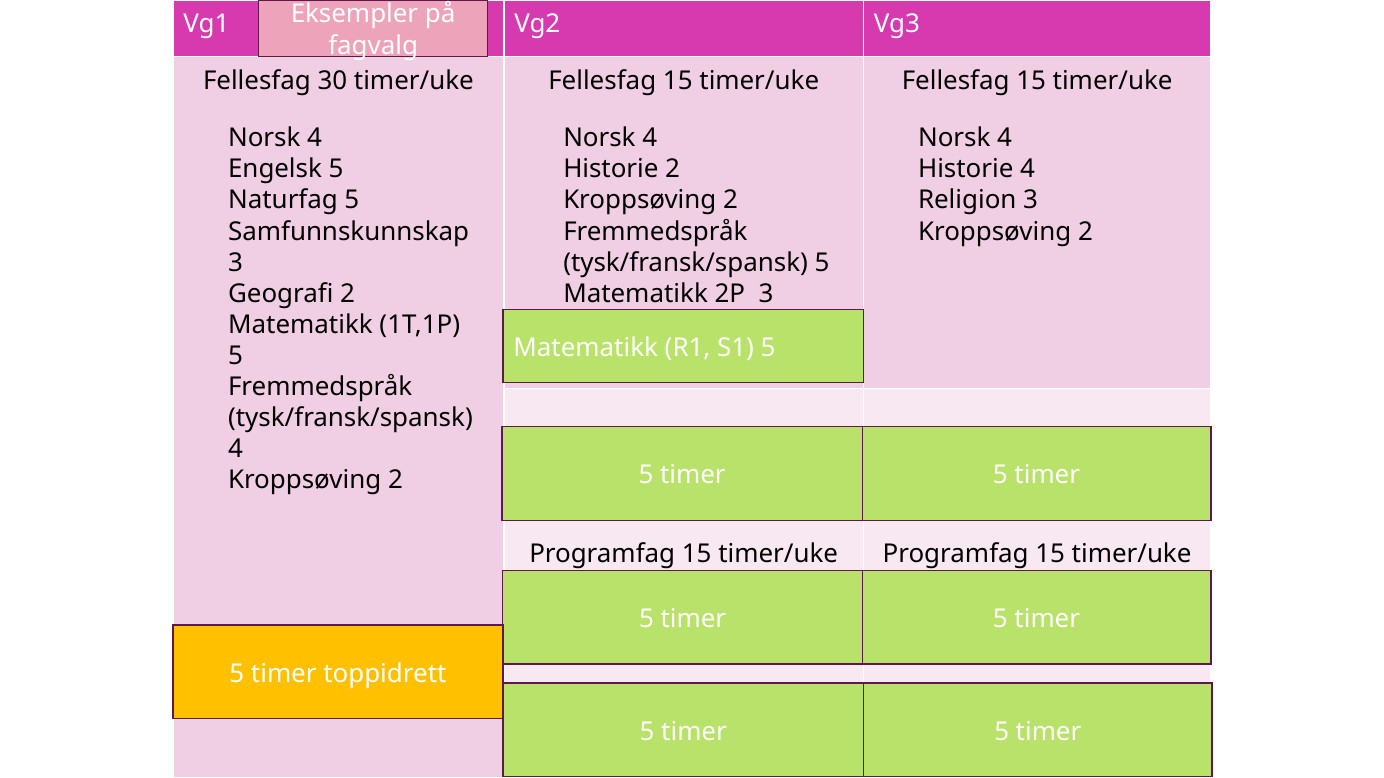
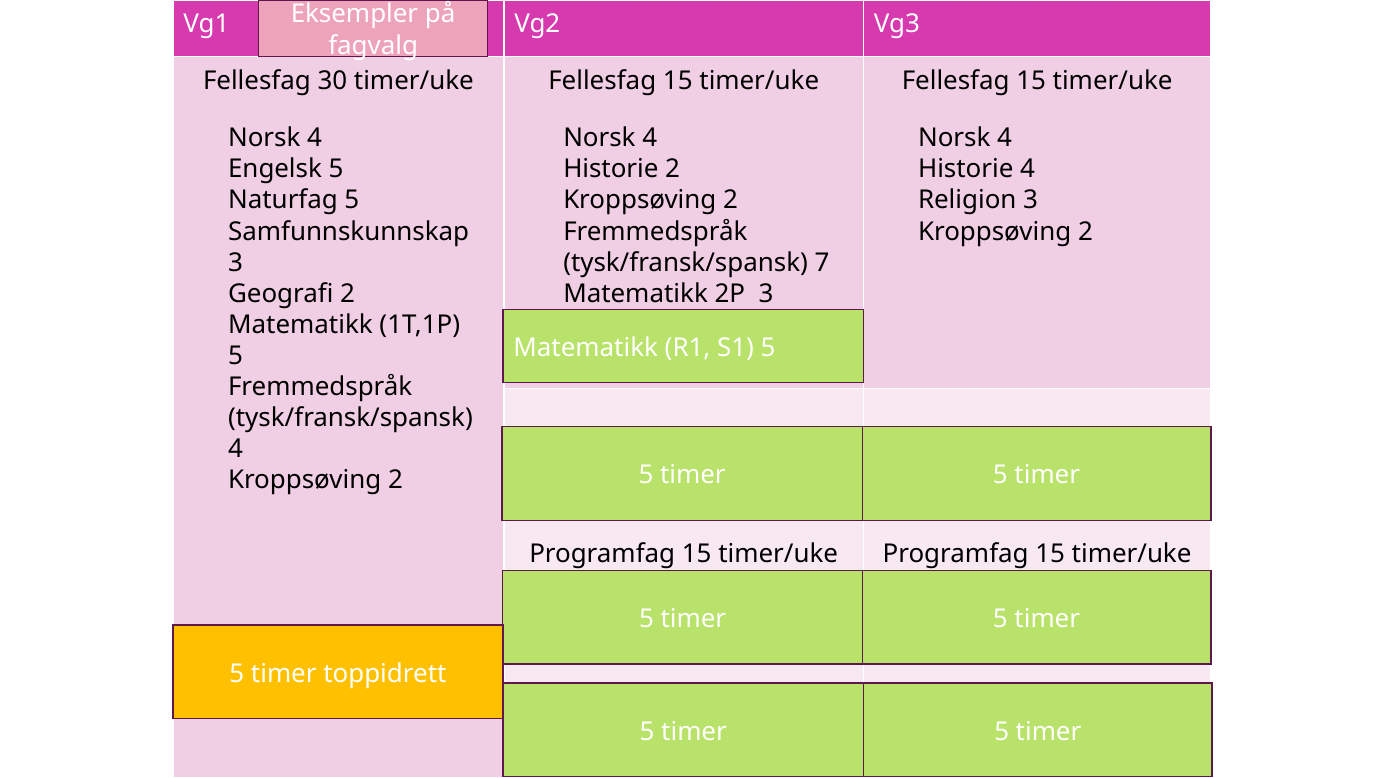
tysk/fransk/spansk 5: 5 -> 7 (822, 263)
